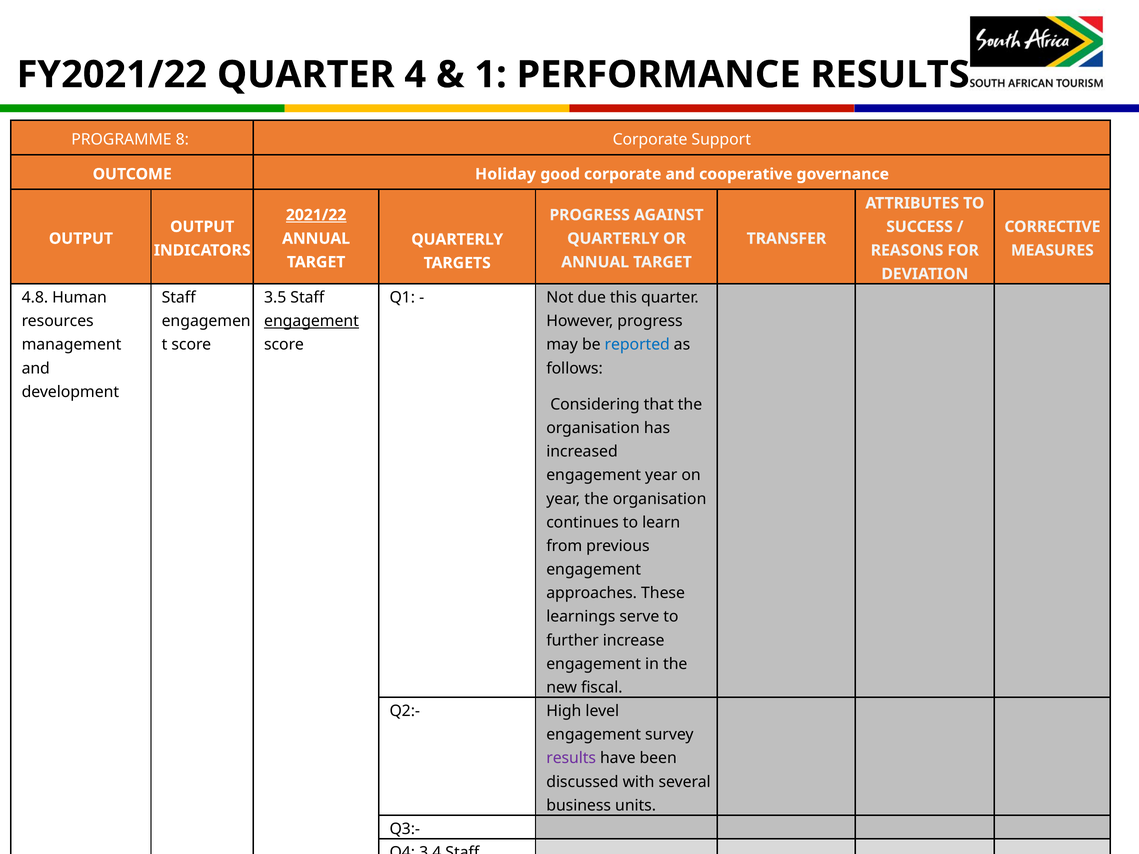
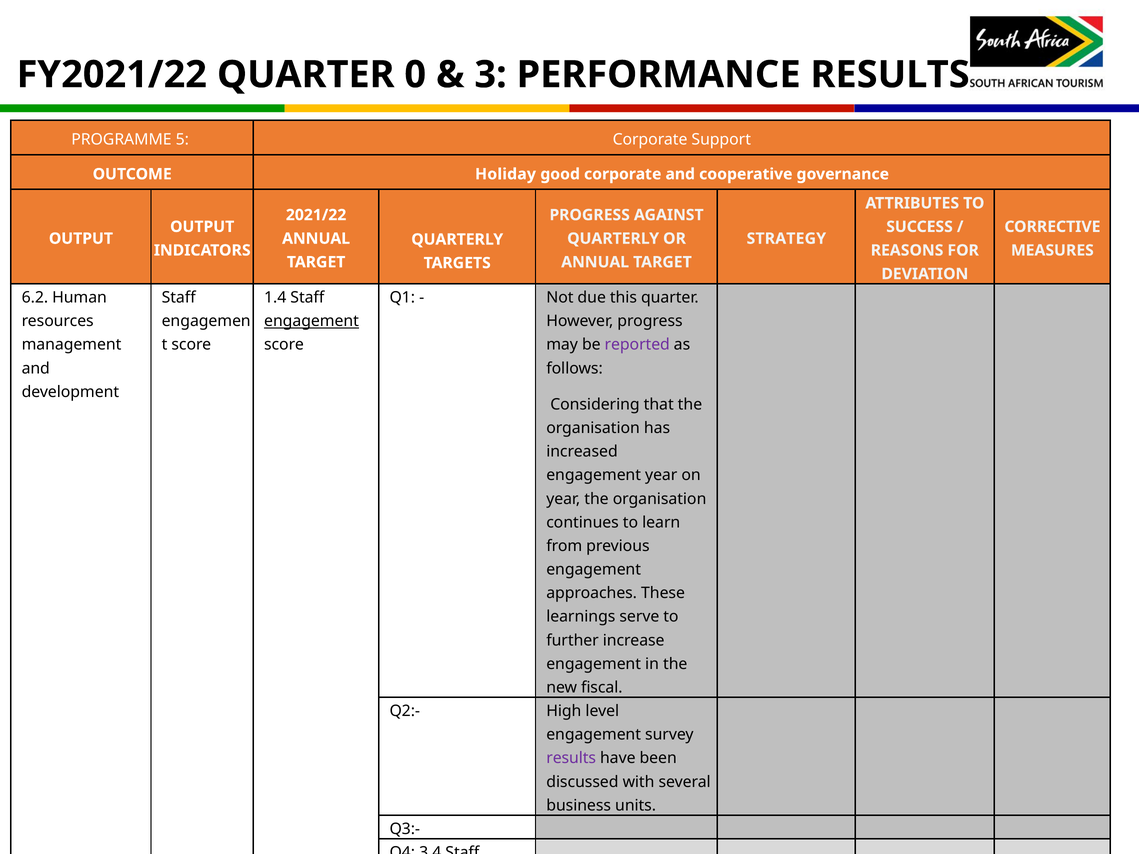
4: 4 -> 0 (415, 75)
1: 1 -> 3 (491, 75)
8: 8 -> 5 (182, 140)
2021/22 underline: present -> none (316, 215)
TRANSFER: TRANSFER -> STRATEGY (786, 239)
4.8: 4.8 -> 6.2 (35, 298)
3.5: 3.5 -> 1.4 (275, 298)
reported colour: blue -> purple (637, 345)
